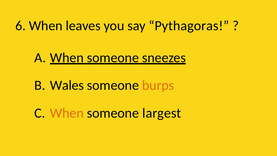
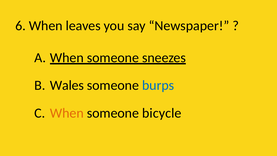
Pythagoras: Pythagoras -> Newspaper (189, 26)
burps colour: orange -> blue (158, 85)
largest: largest -> bicycle (162, 113)
